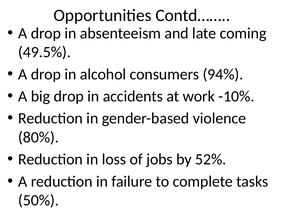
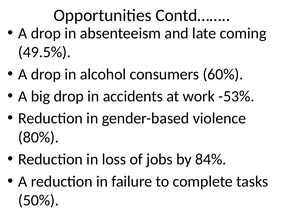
94%: 94% -> 60% (223, 74)
-10%: -10% -> -53% (236, 96)
52%: 52% -> 84% (211, 159)
